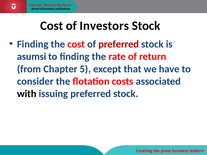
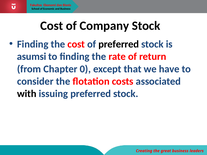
Investors: Investors -> Company (104, 26)
preferred colour: red -> black (119, 44)
5: 5 -> 0 (85, 69)
